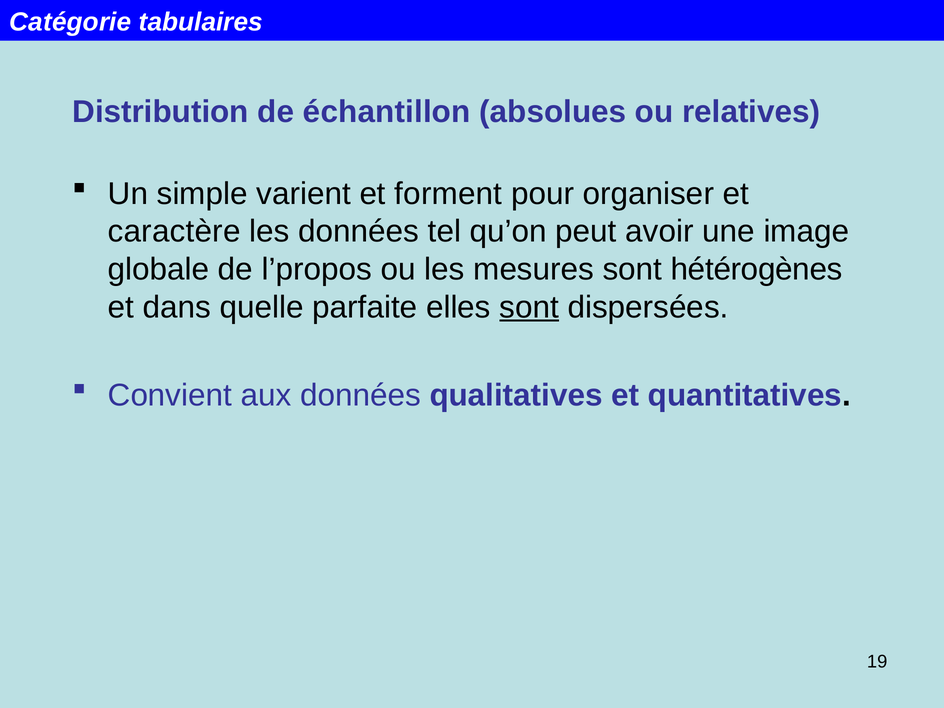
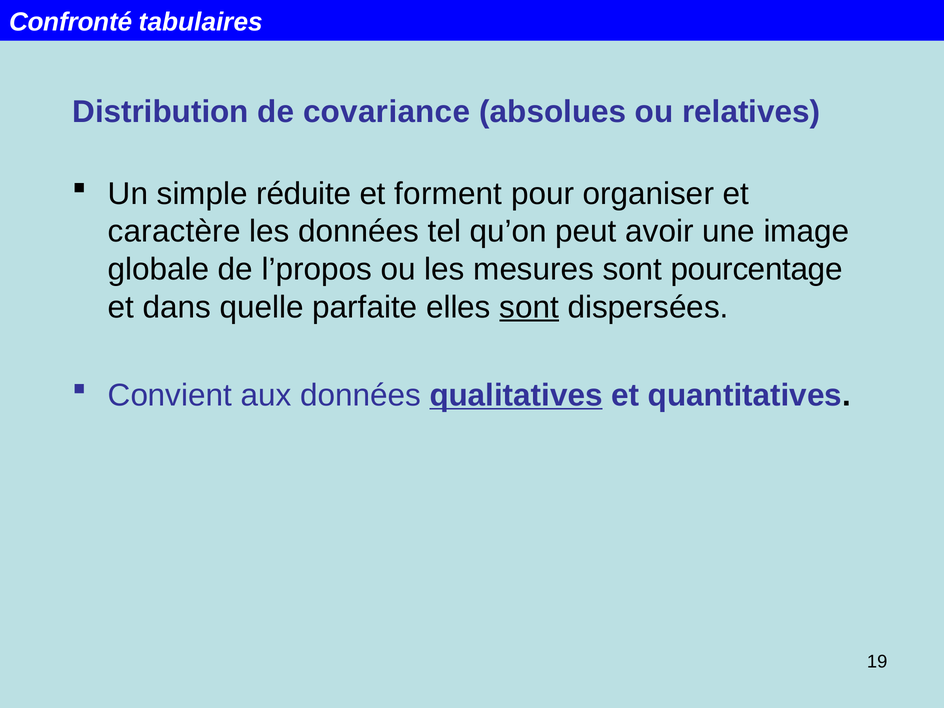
Catégorie: Catégorie -> Confronté (71, 22)
échantillon: échantillon -> covariance (387, 112)
varient: varient -> réduite (304, 194)
hétérogènes: hétérogènes -> pourcentage (757, 269)
qualitatives underline: none -> present (516, 395)
